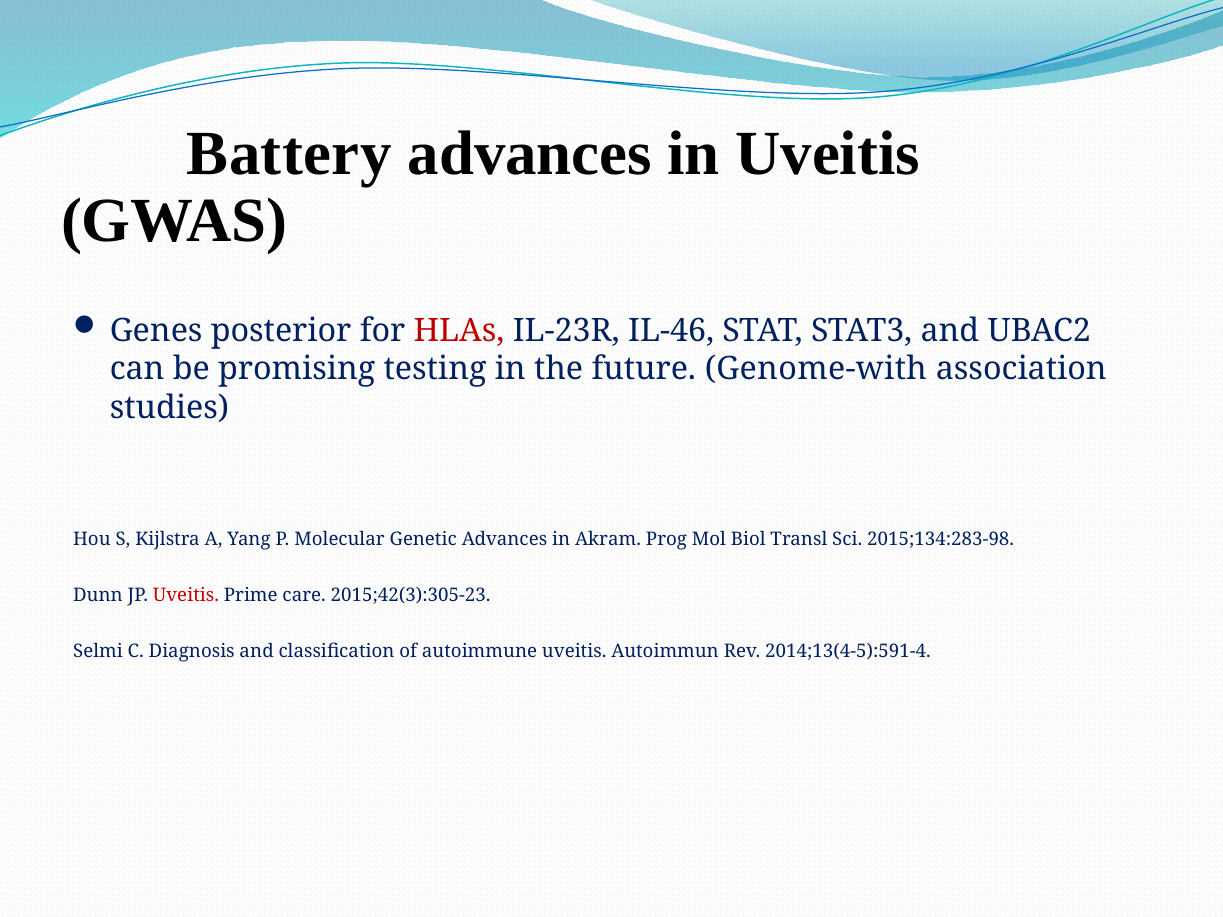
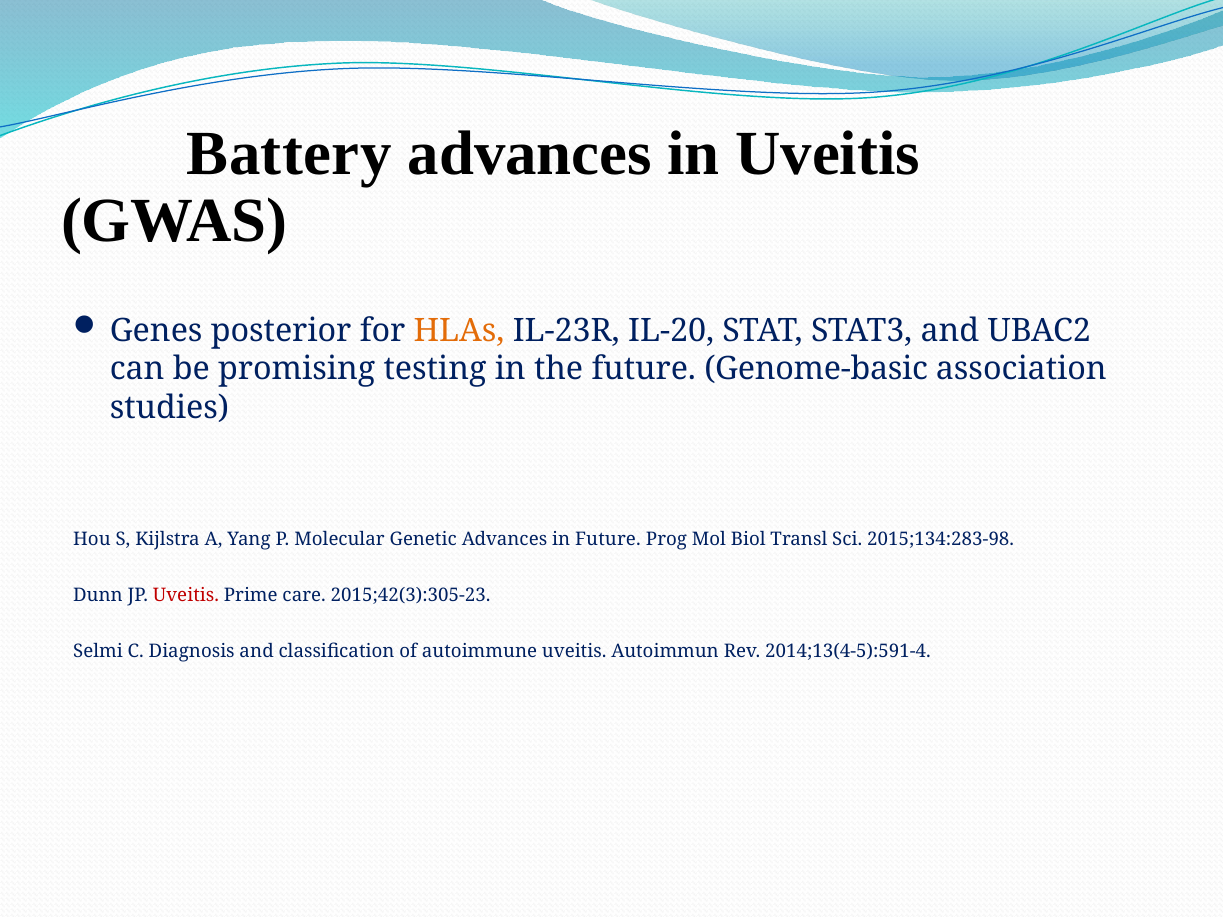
HLAs colour: red -> orange (459, 331)
IL-46: IL-46 -> IL-20 (671, 331)
Genome-with: Genome-with -> Genome-basic (816, 369)
in Akram: Akram -> Future (608, 540)
